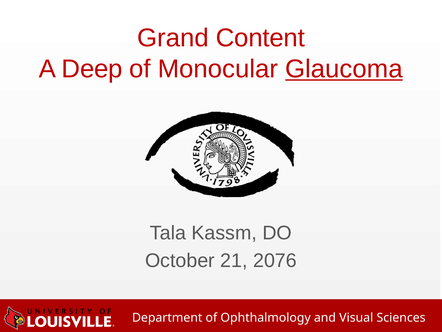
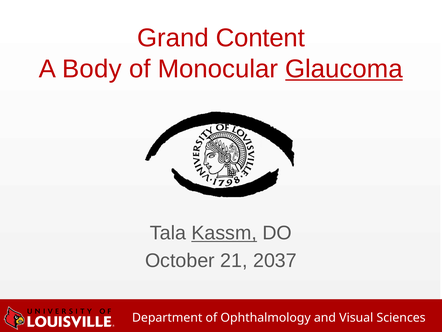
Deep: Deep -> Body (92, 69)
Kassm underline: none -> present (224, 233)
2076: 2076 -> 2037 (275, 260)
